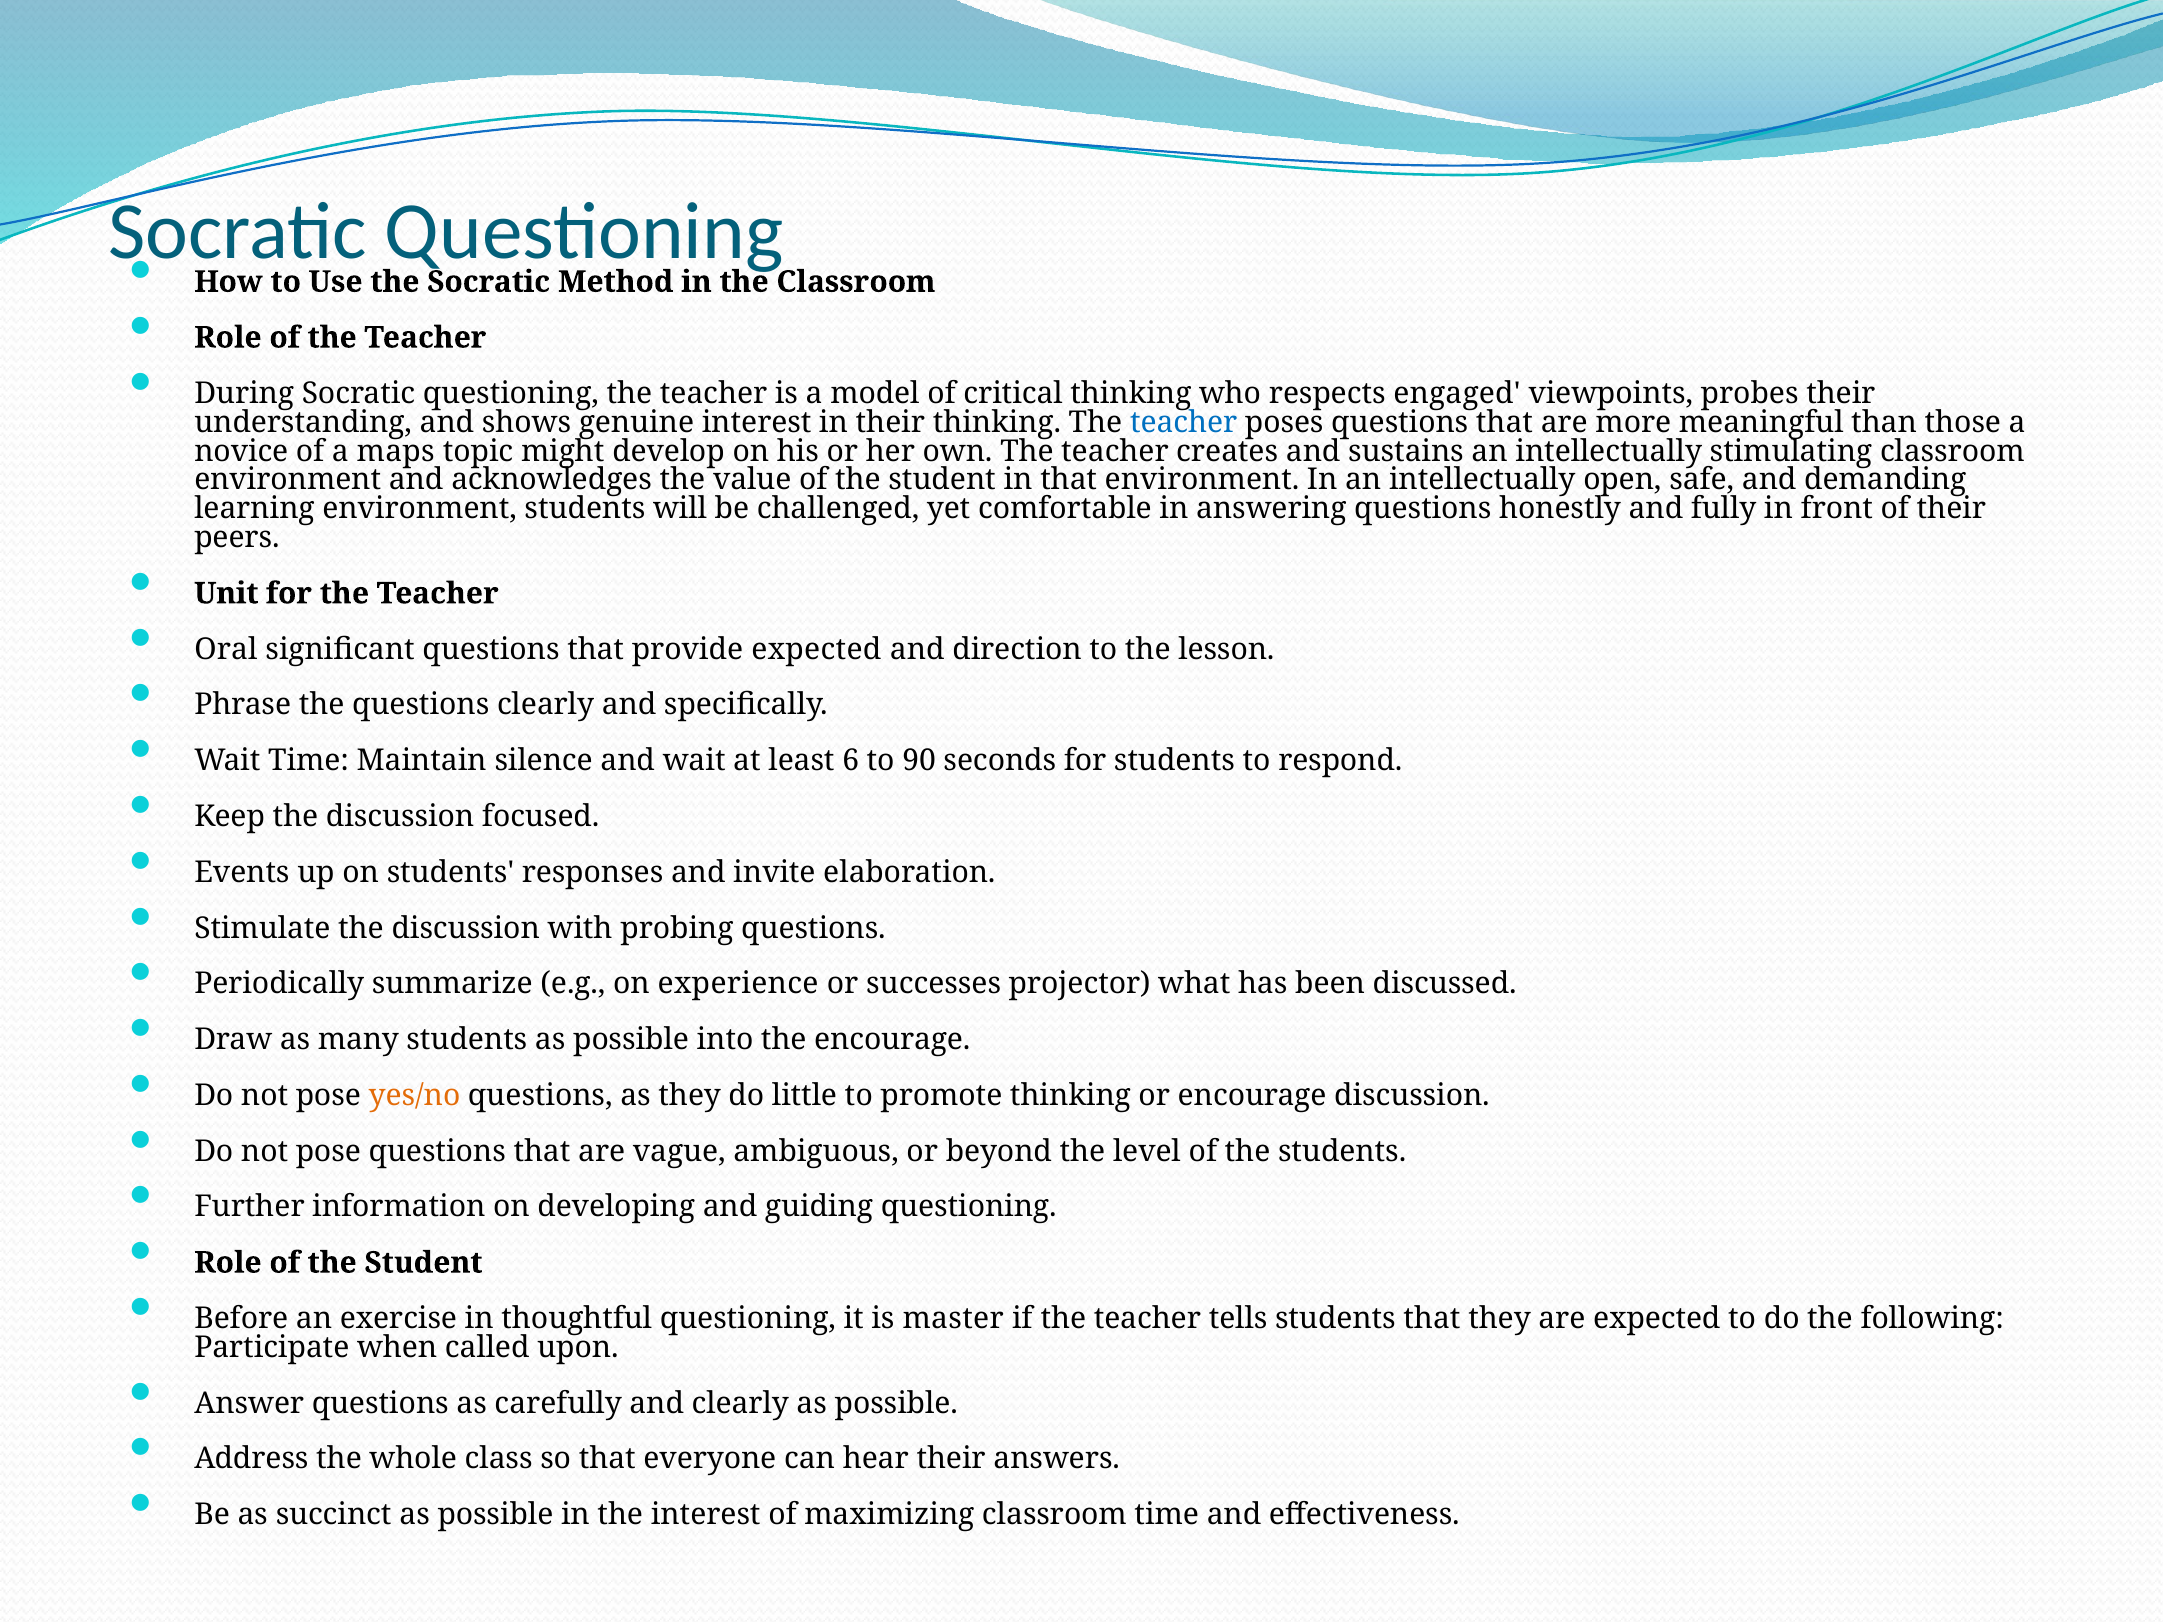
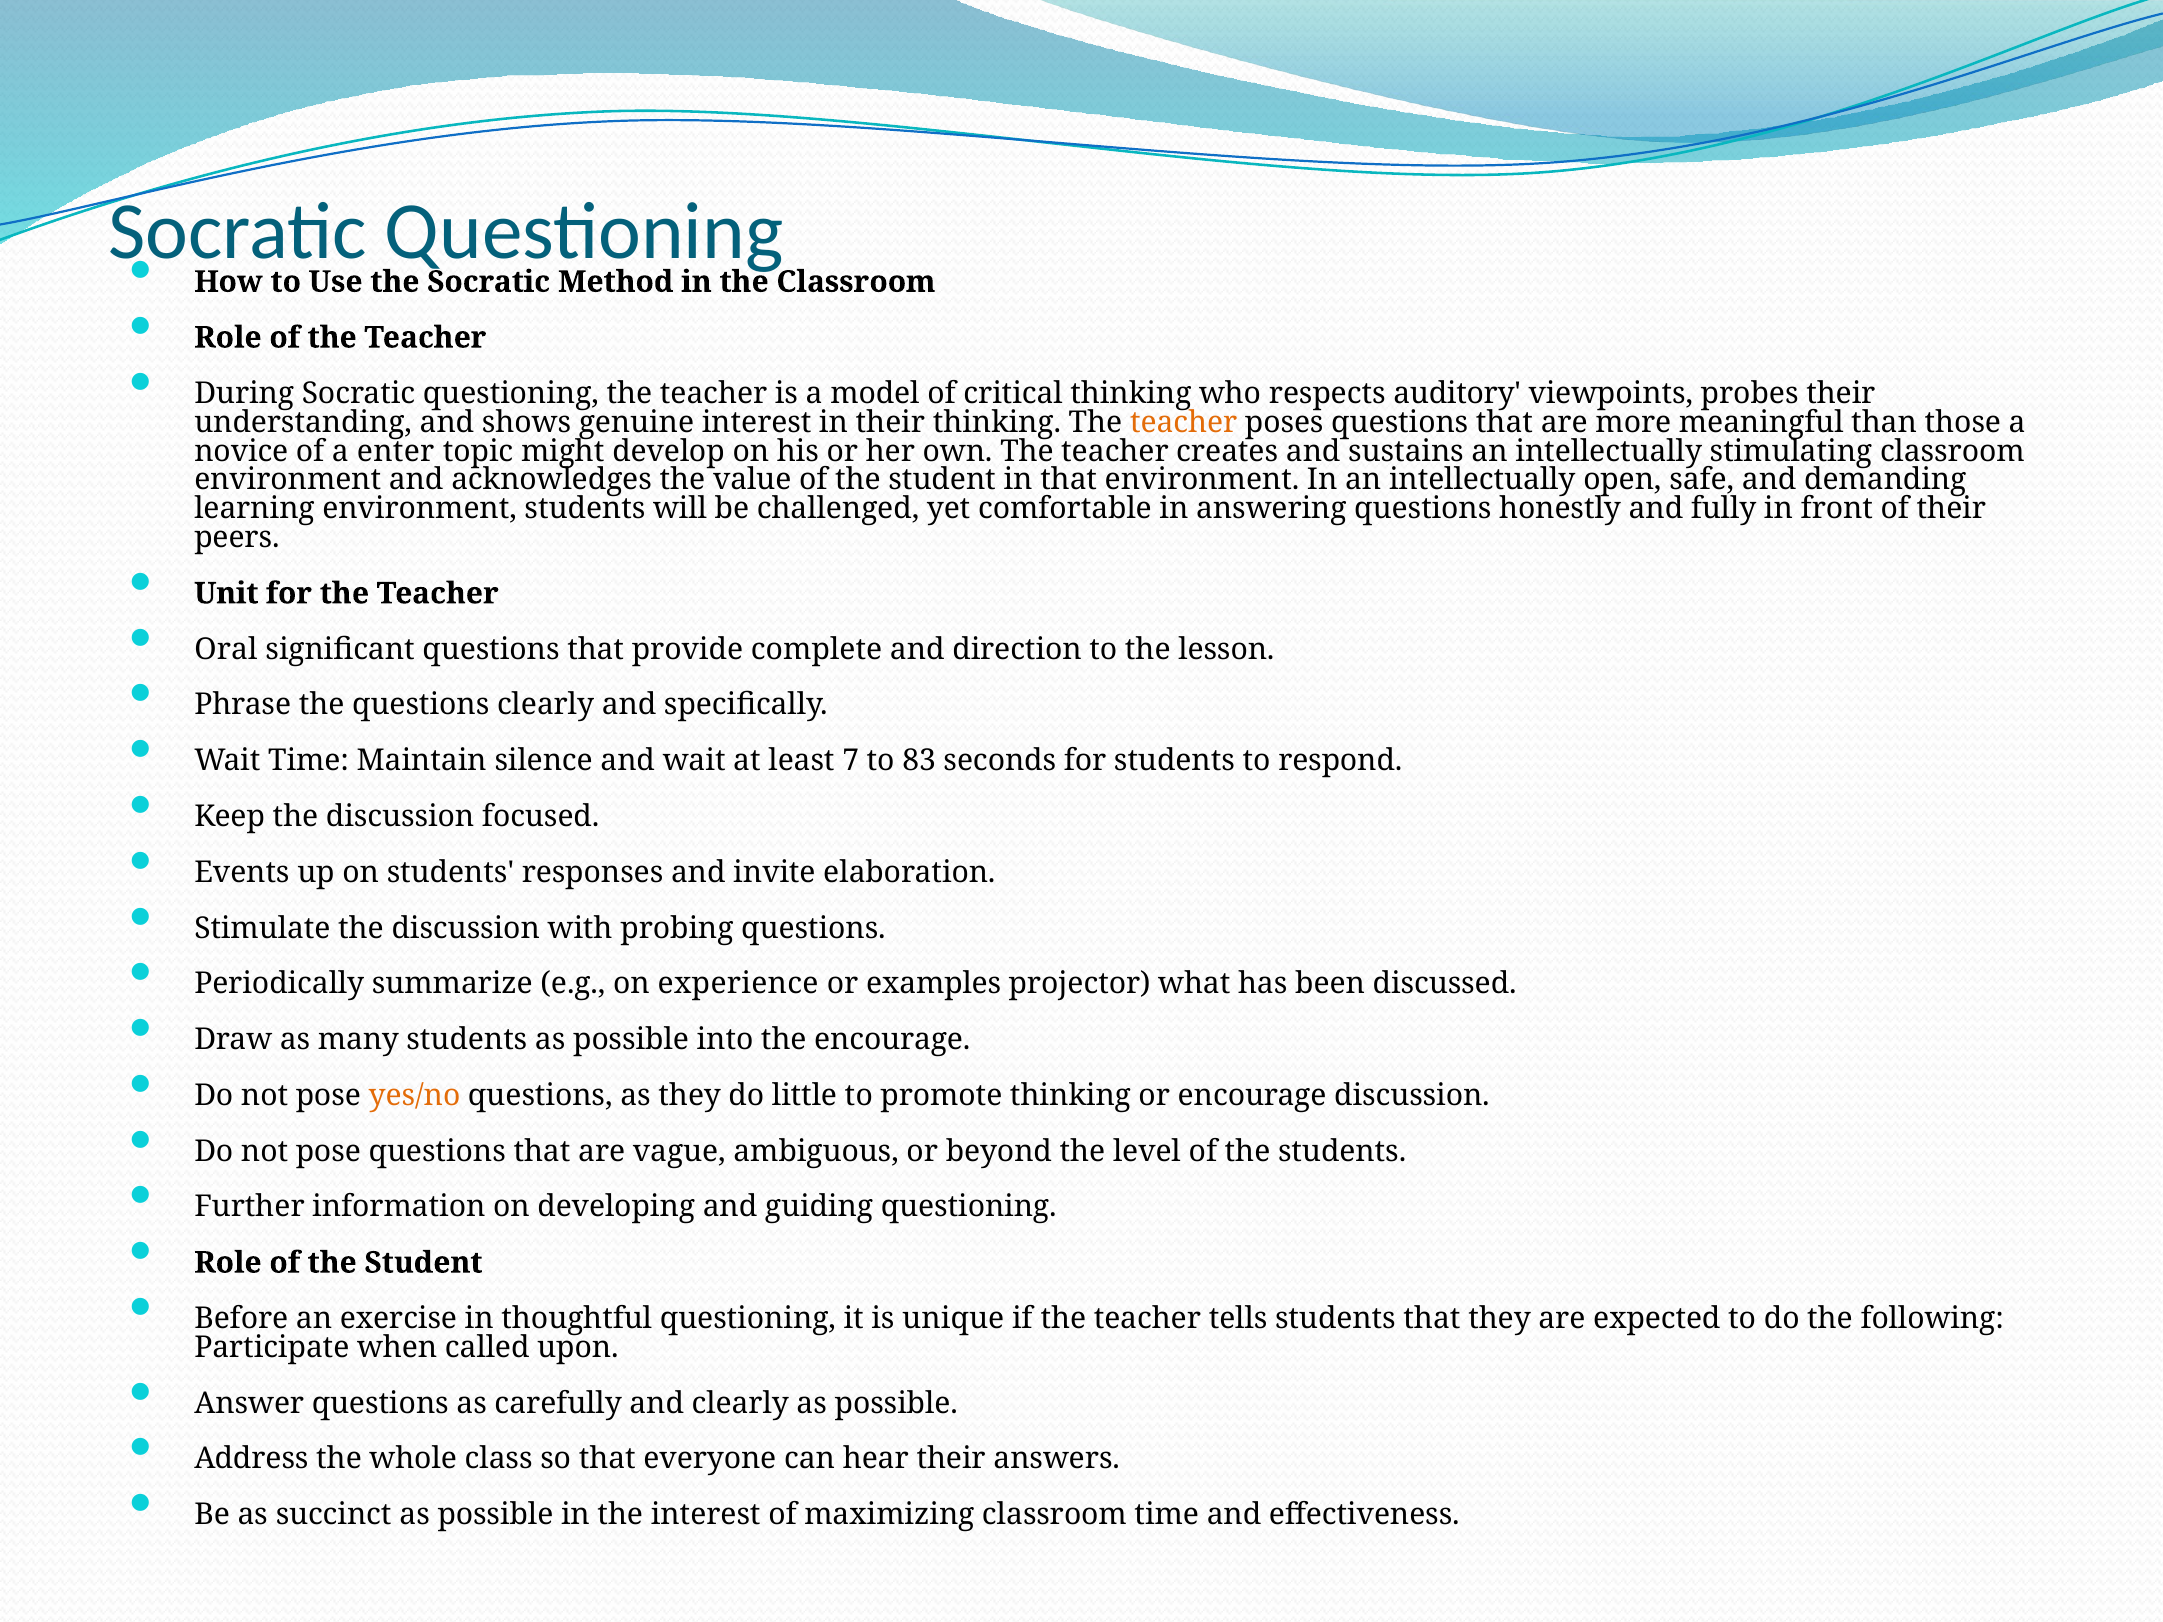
engaged: engaged -> auditory (1457, 393)
teacher colour: blue -> orange (1184, 422)
maps: maps -> enter (396, 451)
provide expected: expected -> complete (817, 649)
6: 6 -> 7 (851, 761)
90: 90 -> 83 (919, 761)
successes: successes -> examples (934, 984)
master: master -> unique (953, 1319)
